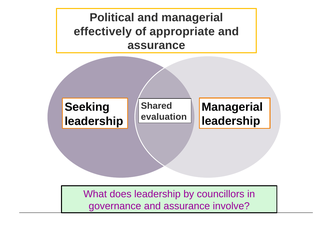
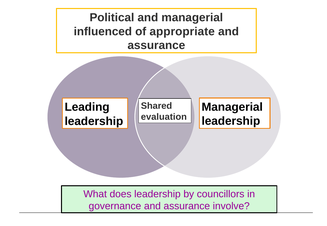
effectively: effectively -> influenced (103, 31)
Seeking: Seeking -> Leading (87, 107)
